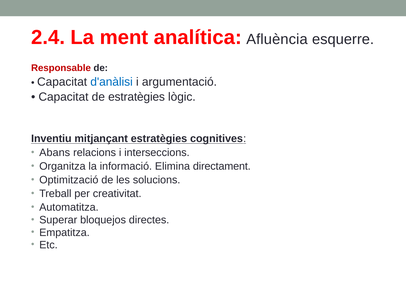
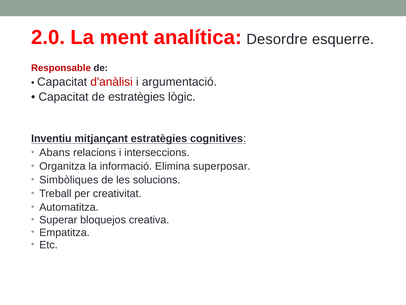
2.4: 2.4 -> 2.0 (48, 37)
Afluència: Afluència -> Desordre (277, 39)
d'anàlisi colour: blue -> red (112, 82)
directament: directament -> superposar (222, 166)
Optimització: Optimització -> Simbòliques (69, 180)
directes: directes -> creativa (149, 220)
